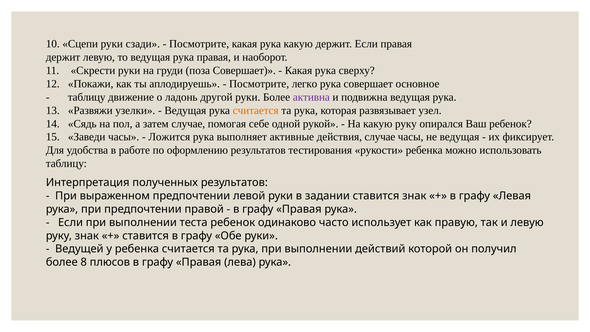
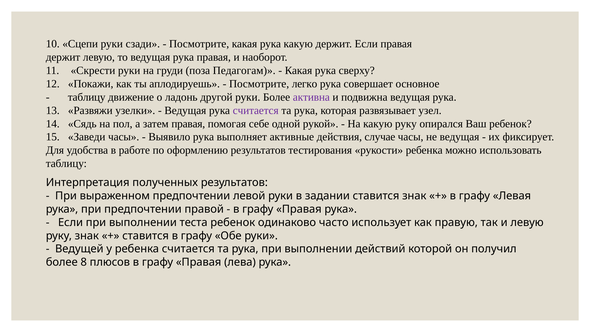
поза Совершает: Совершает -> Педагогам (244, 71)
считается colour: orange -> purple (256, 110)
затем случае: случае -> правая (188, 124)
Ложится: Ложится -> Выявило (169, 137)
